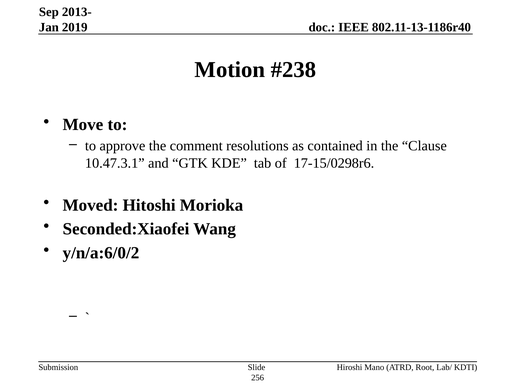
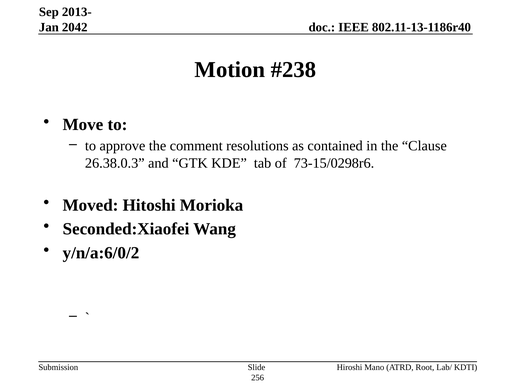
2019: 2019 -> 2042 (75, 27)
10.47.3.1: 10.47.3.1 -> 26.38.0.3 (115, 163)
17-15/0298r6: 17-15/0298r6 -> 73-15/0298r6 (334, 163)
